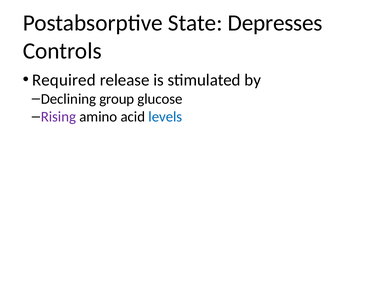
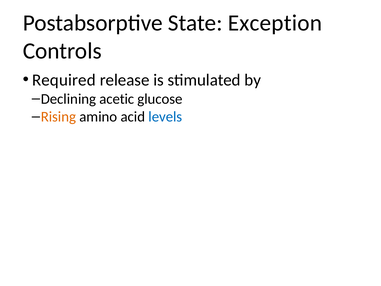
Depresses: Depresses -> Exception (275, 23)
group: group -> acetic (117, 99)
Rising colour: purple -> orange (58, 117)
